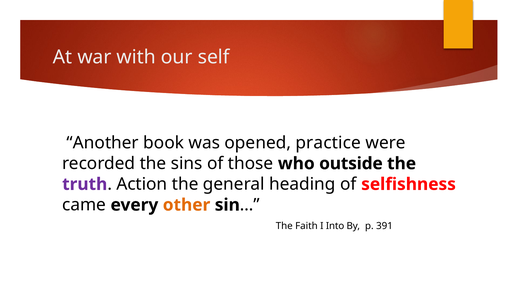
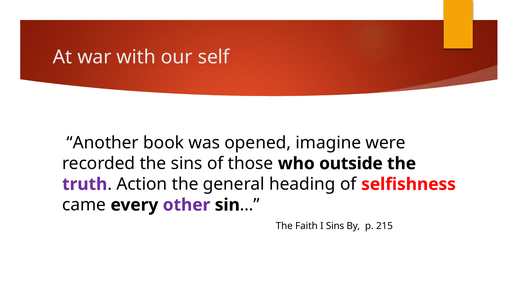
practice: practice -> imagine (328, 143)
other colour: orange -> purple (187, 205)
I Into: Into -> Sins (335, 226)
391: 391 -> 215 (384, 226)
